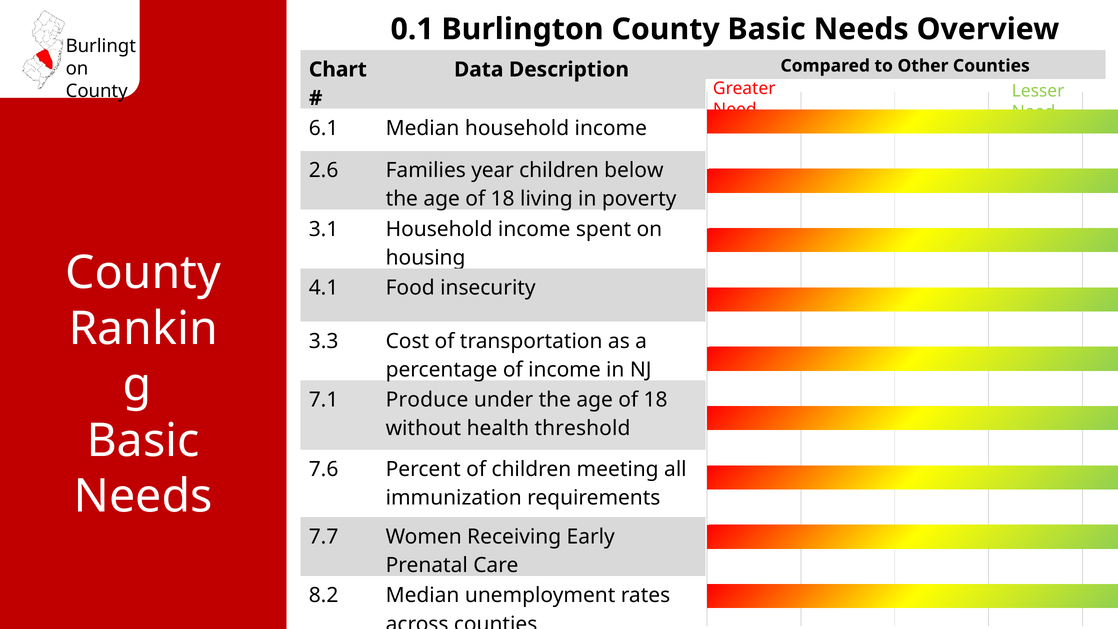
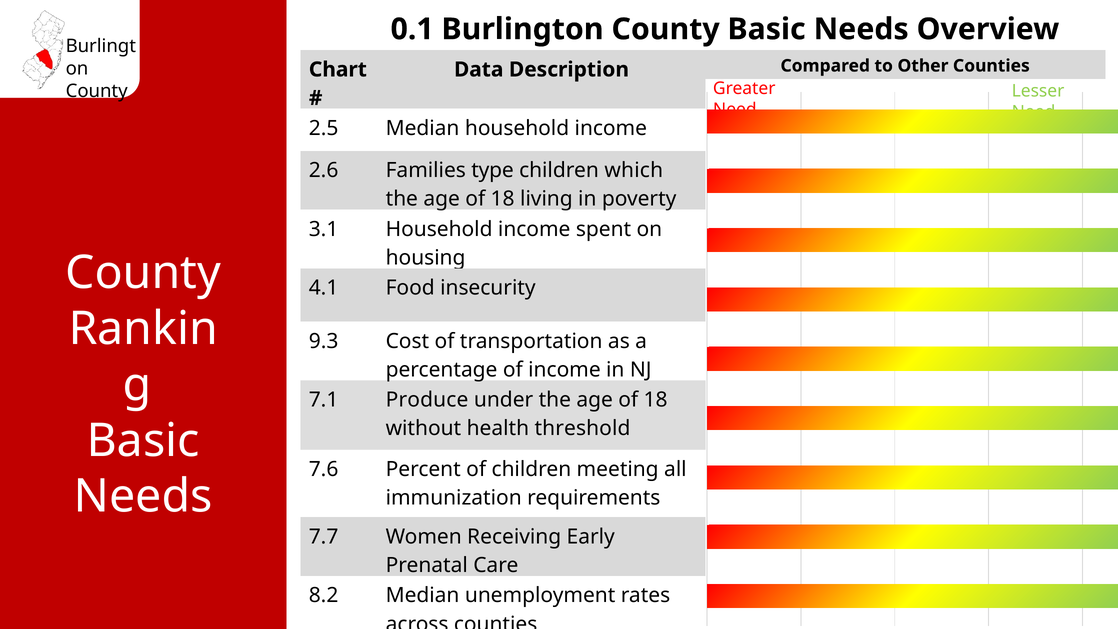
6.1: 6.1 -> 2.5 (324, 128)
year: year -> type (493, 170)
below: below -> which (634, 170)
3.3: 3.3 -> 9.3 (324, 341)
